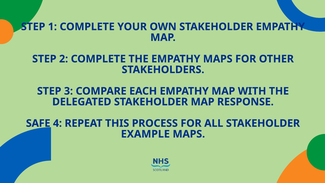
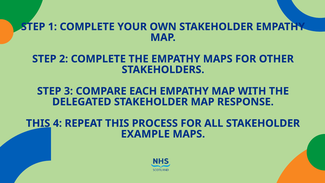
SAFE: SAFE -> THIS (38, 123)
